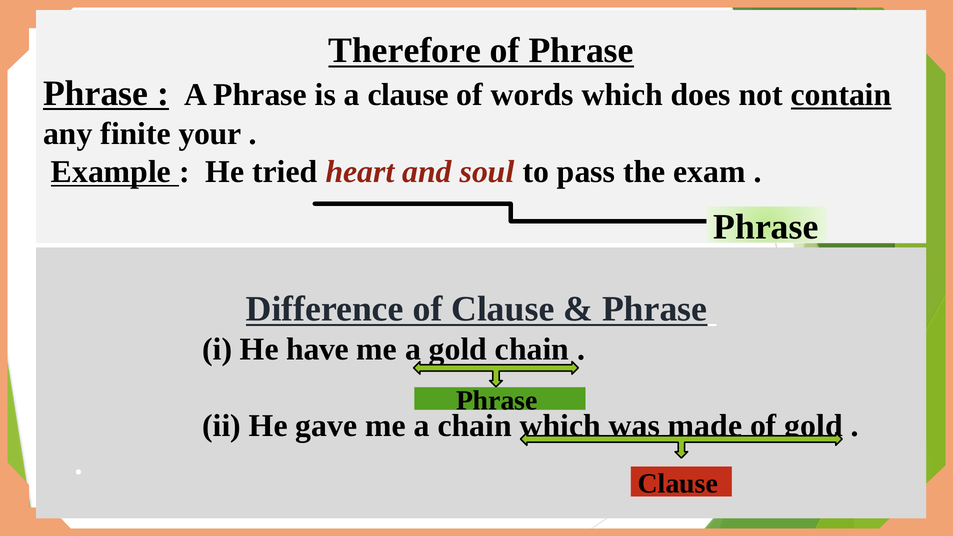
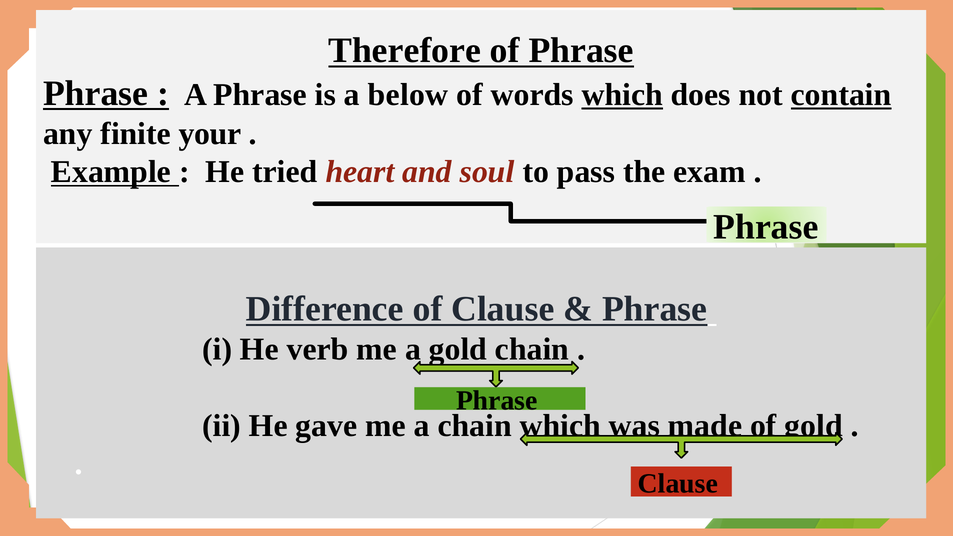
a clause: clause -> below (408, 95)
which underline: none -> present (622, 95)
have: have -> verb (318, 349)
